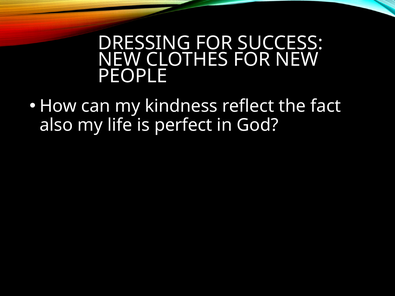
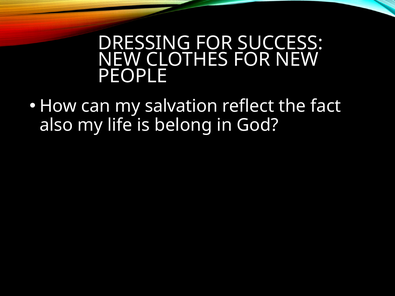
kindness: kindness -> salvation (181, 106)
perfect: perfect -> belong (183, 125)
